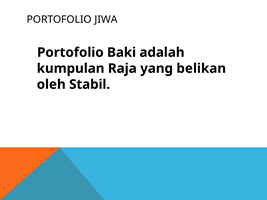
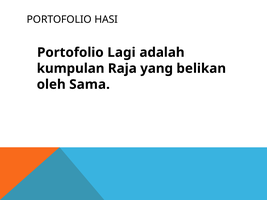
JIWA: JIWA -> HASI (106, 19)
Baki: Baki -> Lagi (121, 52)
Stabil: Stabil -> Sama (90, 85)
